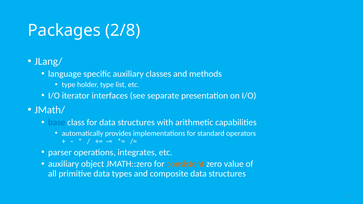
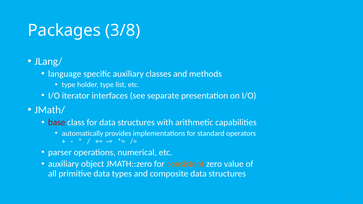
2/8: 2/8 -> 3/8 (123, 30)
base colour: blue -> red (57, 122)
integrates: integrates -> numerical (137, 152)
